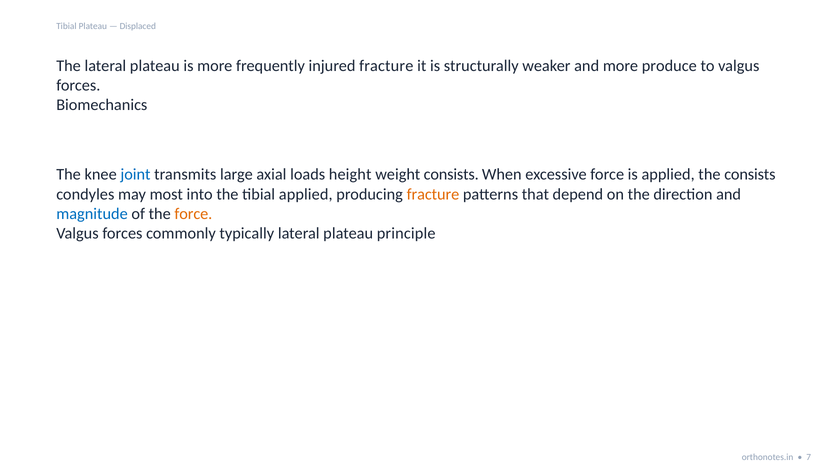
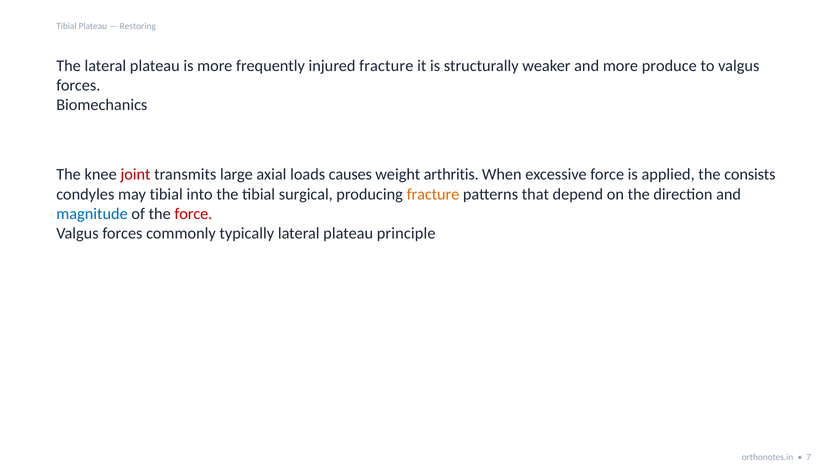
Displaced: Displaced -> Restoring (138, 26)
joint colour: blue -> red (135, 175)
height: height -> causes (350, 175)
weight consists: consists -> arthritis (451, 175)
may most: most -> tibial (166, 194)
tibial applied: applied -> surgical (306, 194)
force colour: orange -> red (193, 214)
